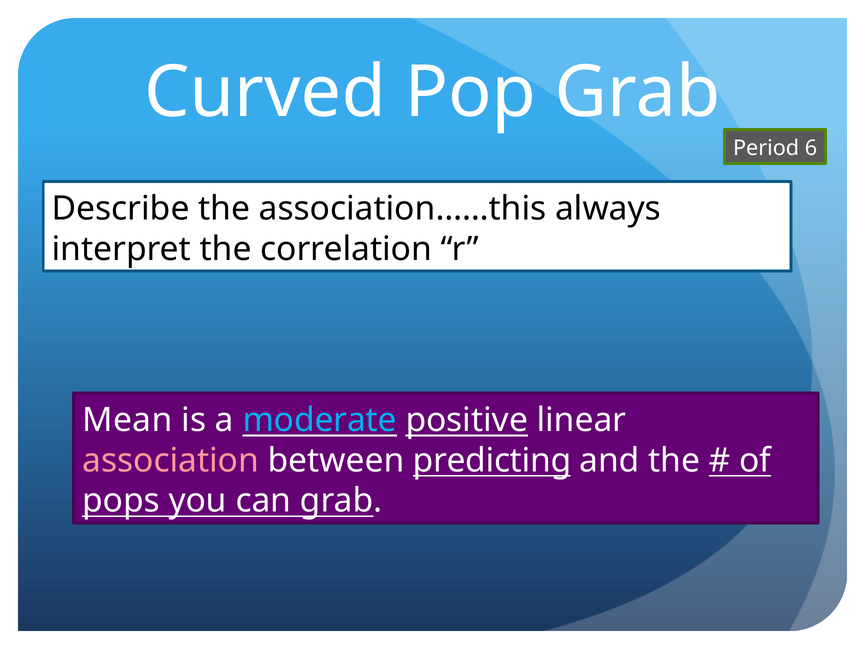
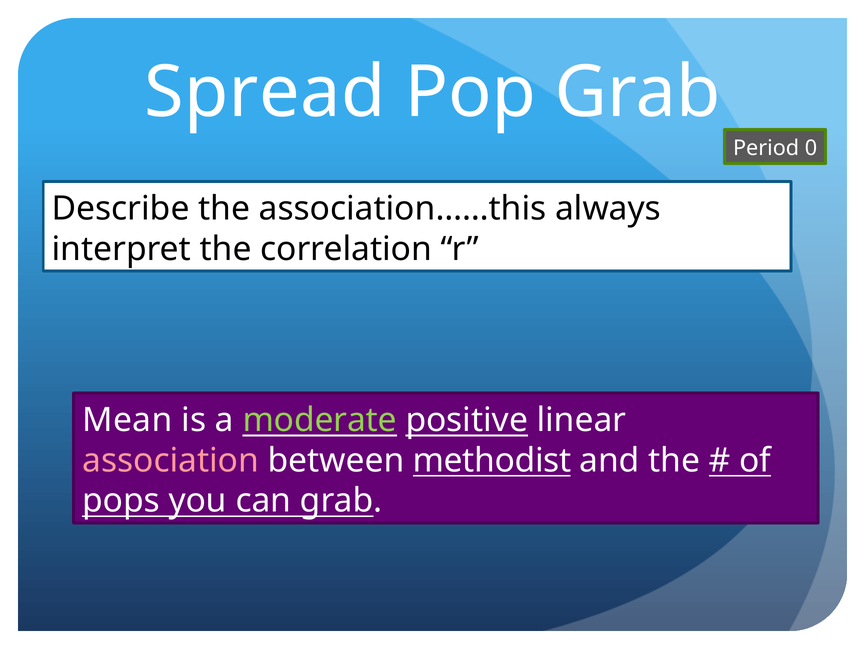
Curved: Curved -> Spread (265, 92)
6: 6 -> 0 (811, 148)
moderate colour: light blue -> light green (320, 420)
predicting: predicting -> methodist (492, 460)
